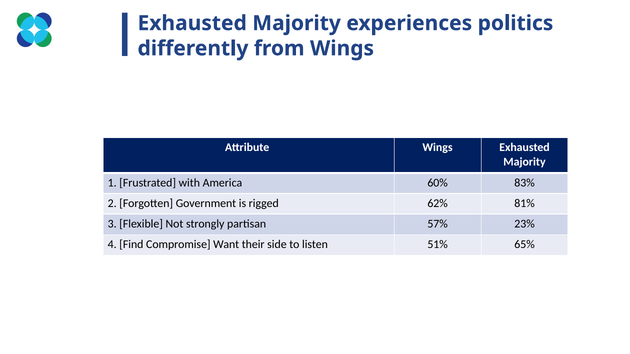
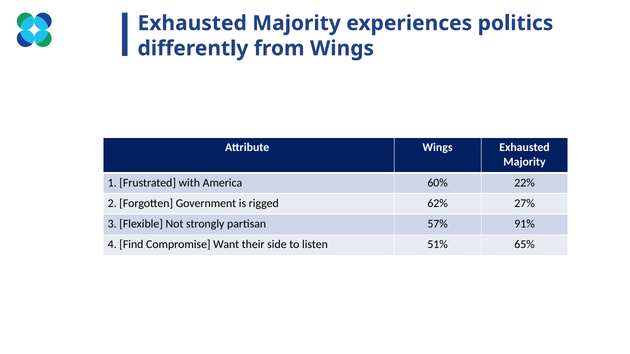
83%: 83% -> 22% (525, 183)
81%: 81% -> 27% (525, 203)
23%: 23% -> 91% (525, 224)
